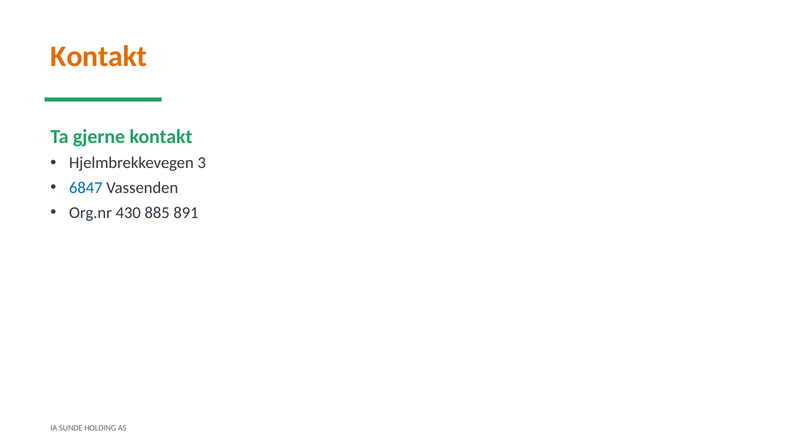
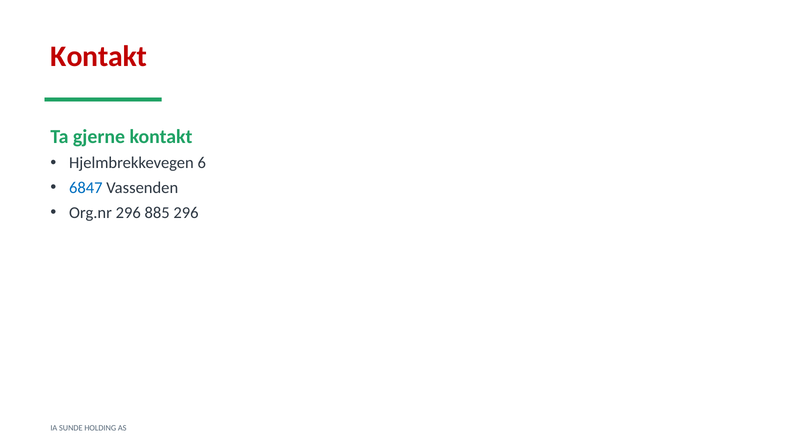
Kontakt colour: orange -> red (99, 57)
3: 3 -> 6 (202, 163)
Org.nr 430: 430 -> 296 (128, 213)
885 891: 891 -> 296 (186, 213)
